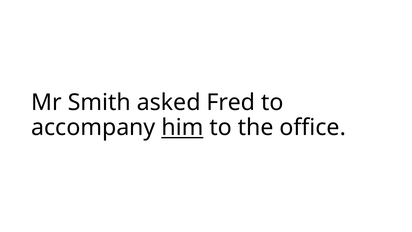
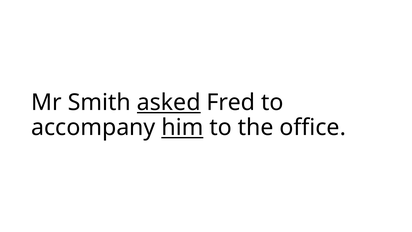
asked underline: none -> present (169, 102)
